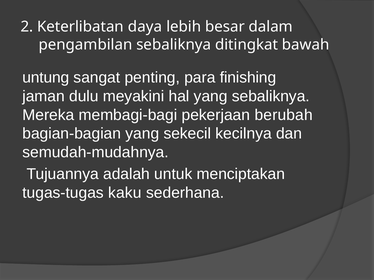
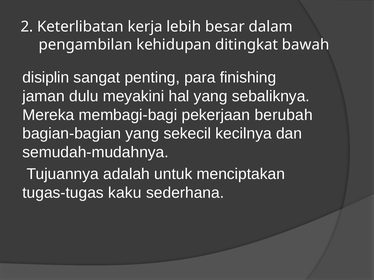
daya: daya -> kerja (145, 27)
pengambilan sebaliknya: sebaliknya -> kehidupan (174, 45)
untung: untung -> disiplin (46, 78)
